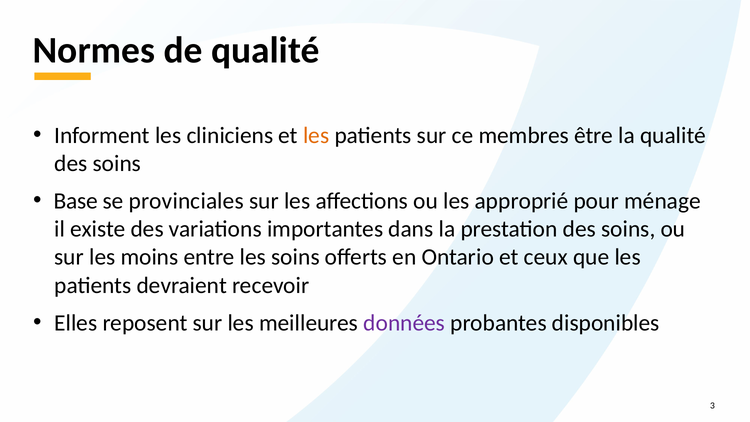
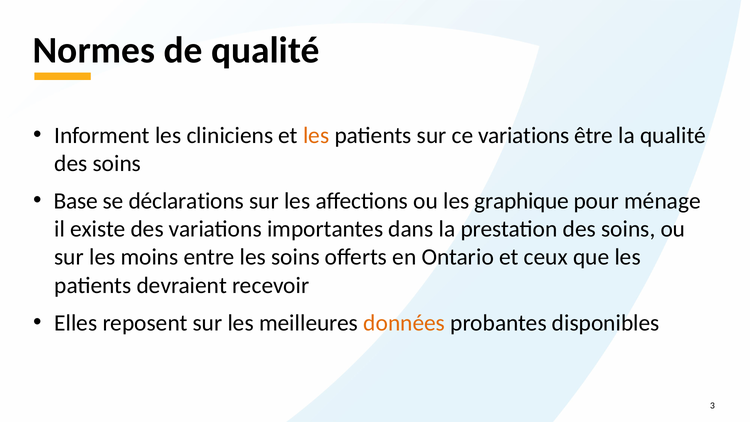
ce membres: membres -> variations (524, 135)
provinciales: provinciales -> déclarations (186, 201)
approprié: approprié -> graphique (522, 201)
données colour: purple -> orange (404, 323)
